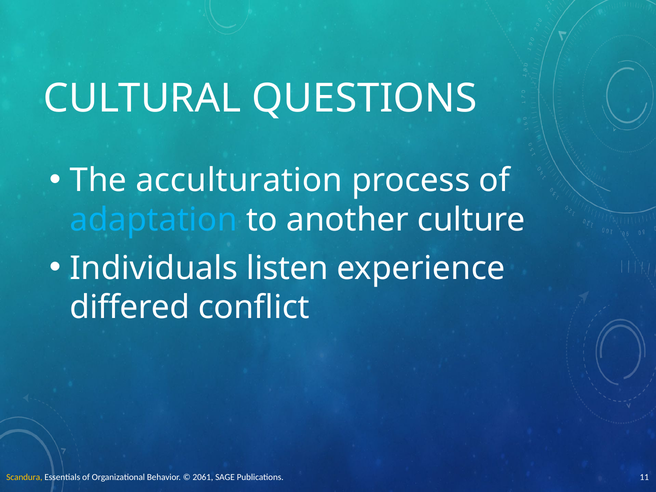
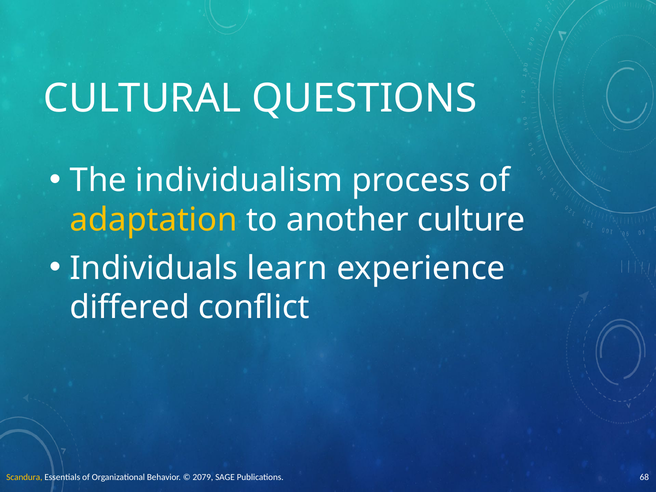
acculturation: acculturation -> individualism (239, 180)
adaptation colour: light blue -> yellow (154, 220)
listen: listen -> learn (287, 268)
2061: 2061 -> 2079 (203, 477)
11: 11 -> 68 (644, 477)
